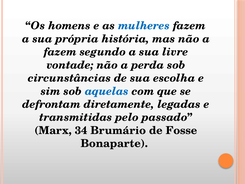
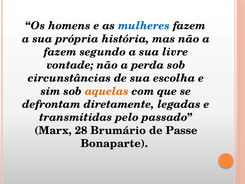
aquelas colour: blue -> orange (107, 91)
34: 34 -> 28 (81, 130)
Fosse: Fosse -> Passe (182, 130)
